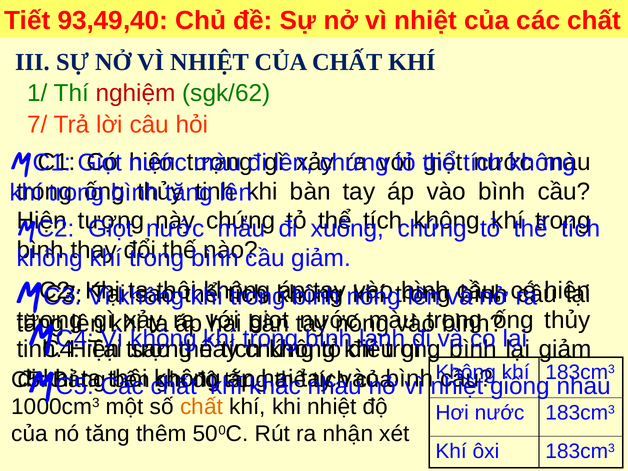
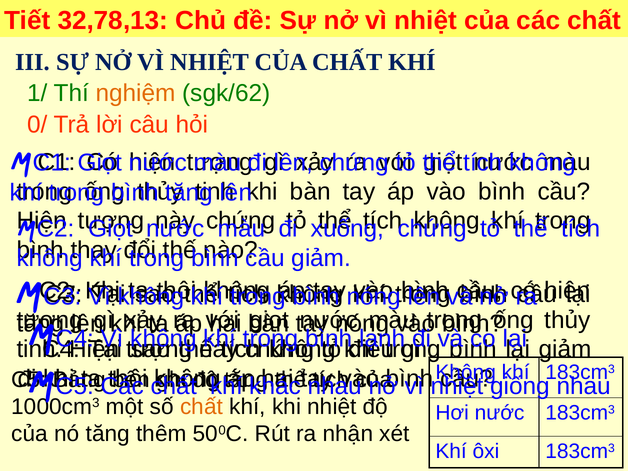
93,49,40: 93,49,40 -> 32,78,13 (113, 21)
nghiệm colour: red -> orange (136, 93)
7/: 7/ -> 0/ (37, 125)
